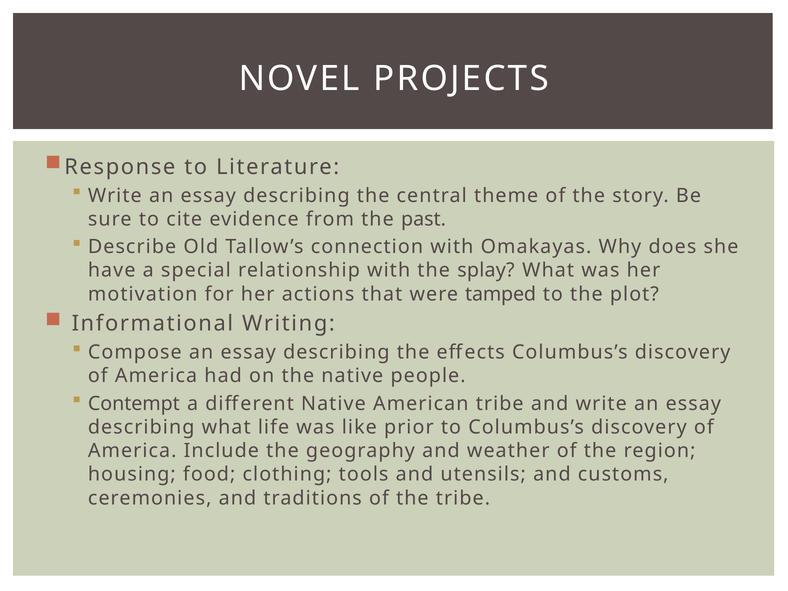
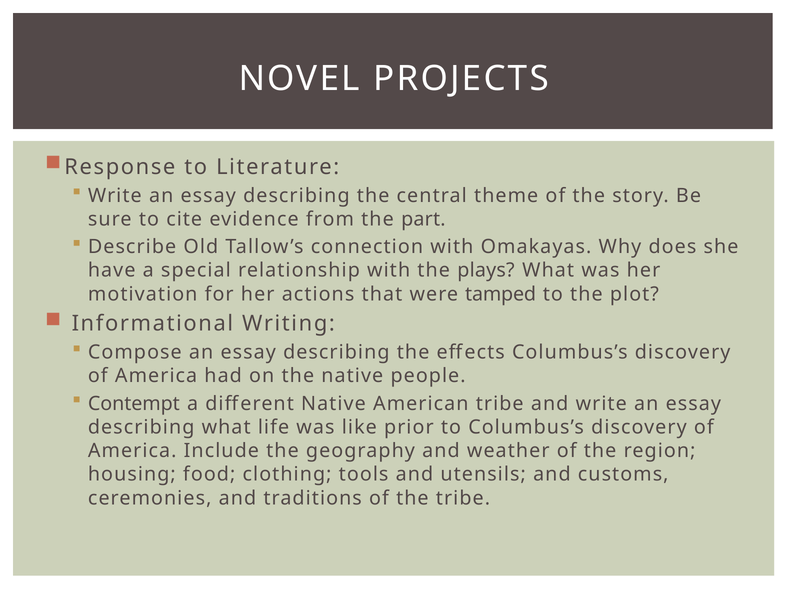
past: past -> part (423, 219)
splay: splay -> plays (486, 270)
